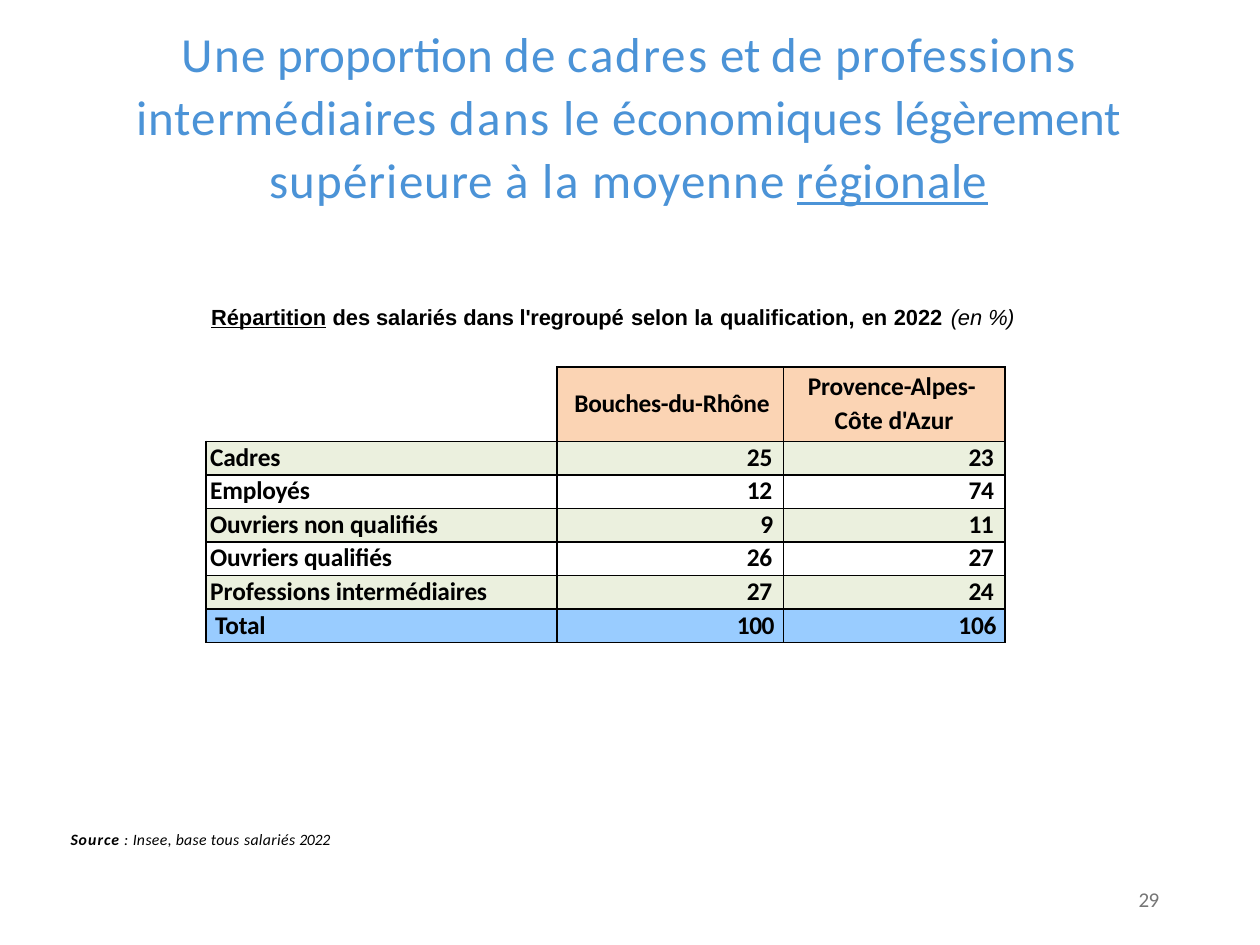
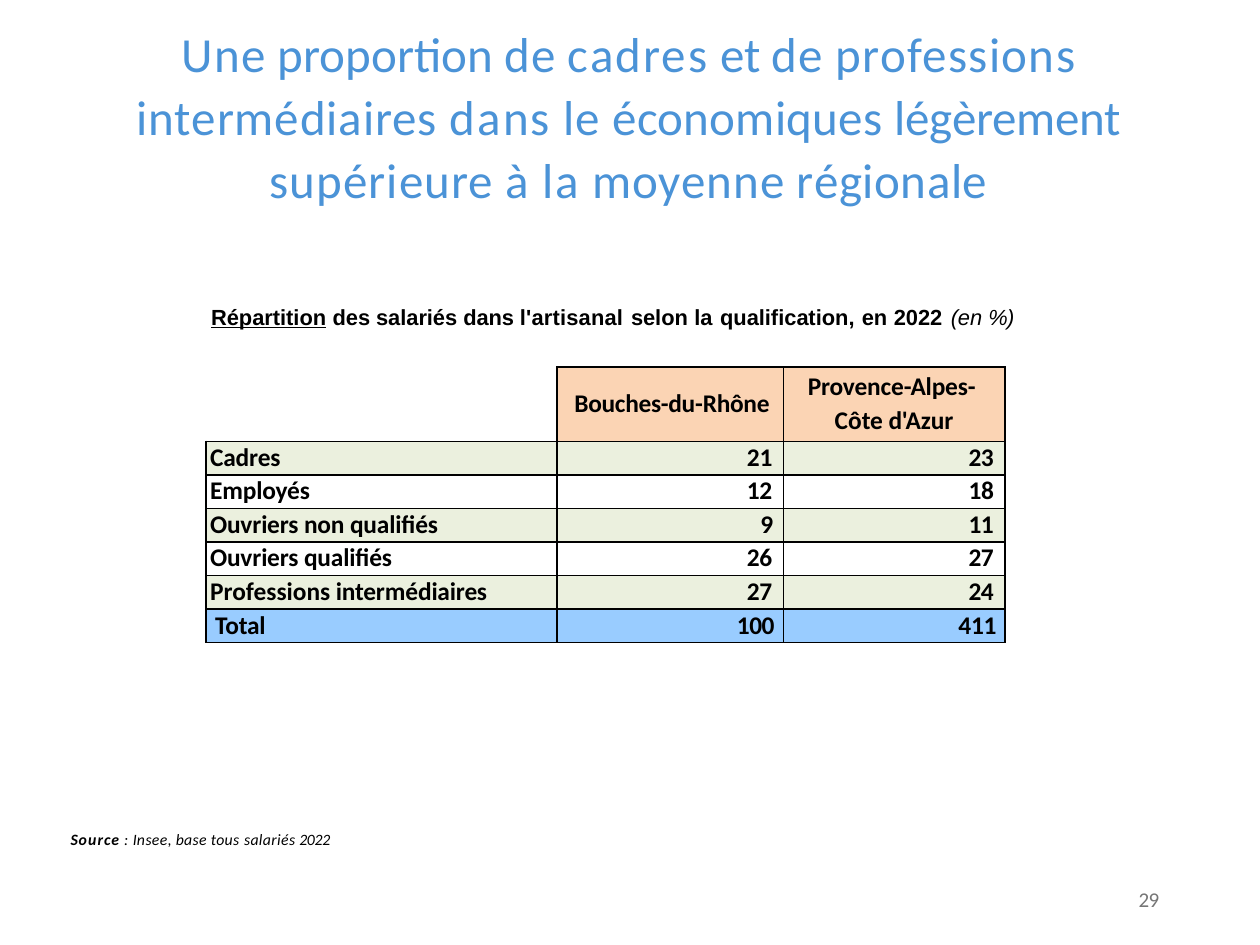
régionale underline: present -> none (892, 182)
l'regroupé: l'regroupé -> l'artisanal (571, 318)
25: 25 -> 21 (760, 458)
74: 74 -> 18 (981, 491)
106: 106 -> 411 (977, 626)
